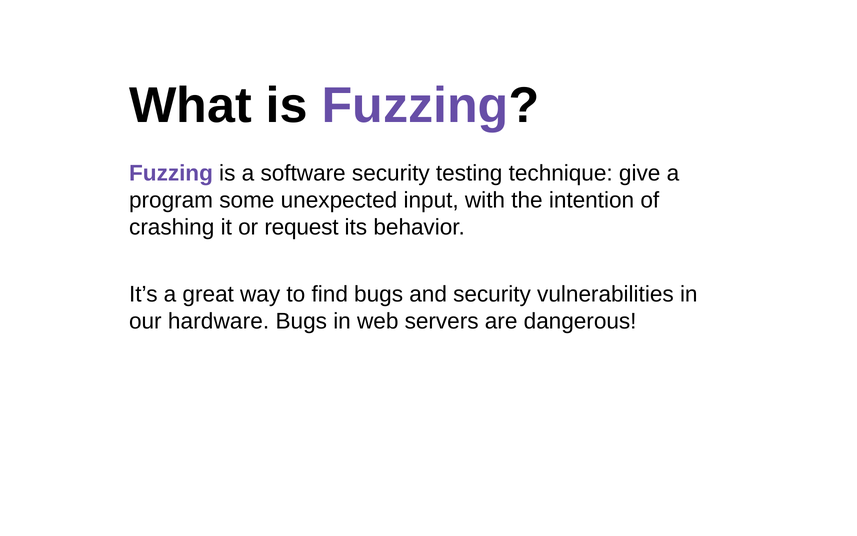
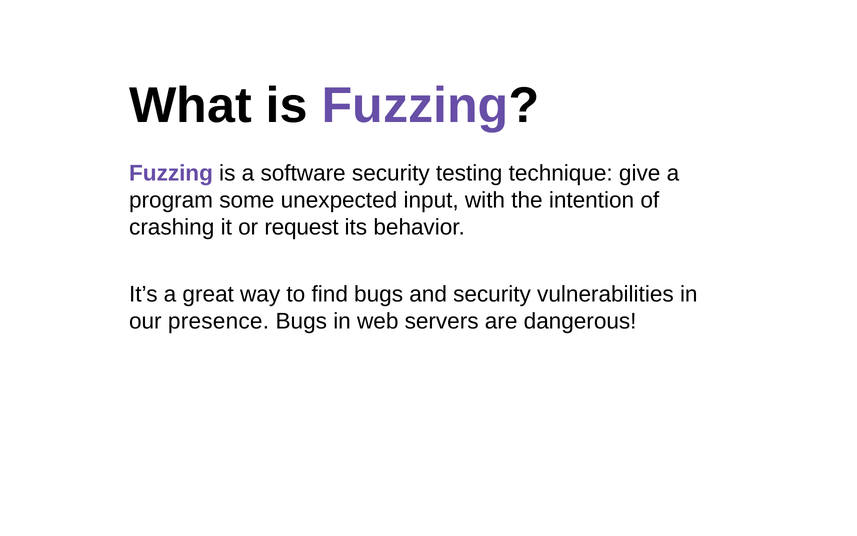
hardware: hardware -> presence (218, 321)
